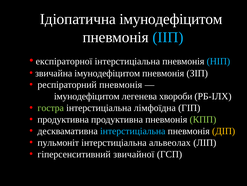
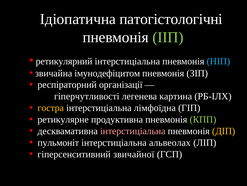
Ідіопатична імунодефіцитом: імунодефіцитом -> патогістологічні (171, 19)
ІІП colour: light blue -> light green (168, 37)
експіраторної: експіраторної -> ретикулярний (64, 61)
респіраторний пневмонія: пневмонія -> організації (121, 84)
імунодефіцитом: імунодефіцитом -> гіперчутливості (87, 96)
хвороби: хвороби -> картина (176, 96)
гостра colour: light green -> yellow (51, 108)
продуктивна: продуктивна -> ретикулярне (63, 119)
інтерстиціальна colour: light blue -> pink (133, 131)
